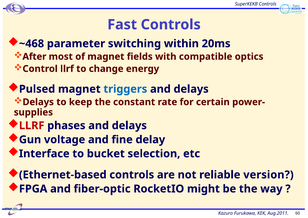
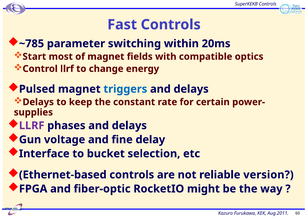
~468: ~468 -> ~785 (32, 44)
After: After -> Start (34, 57)
LLRF colour: red -> purple (32, 126)
